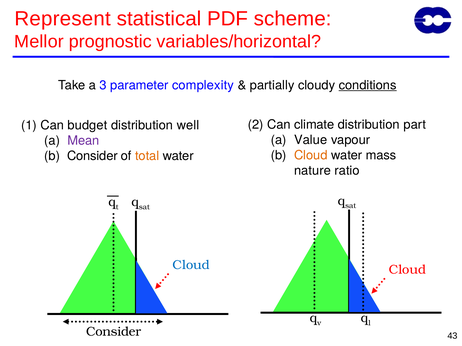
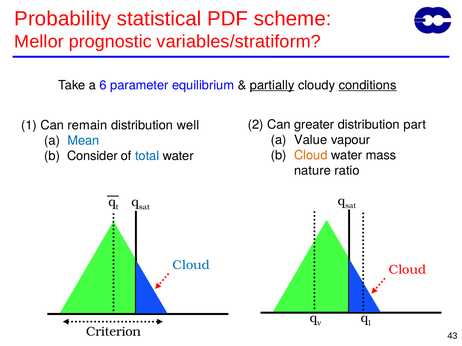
Represent: Represent -> Probability (63, 19)
variables/horizontal: variables/horizontal -> variables/stratiform (239, 42)
3: 3 -> 6 (103, 85)
complexity: complexity -> equilibrium (203, 85)
partially underline: none -> present (272, 85)
climate: climate -> greater (314, 125)
budget: budget -> remain (87, 125)
Mean colour: purple -> blue (83, 141)
total colour: orange -> blue (147, 156)
Consider: Consider -> Criterion (114, 332)
